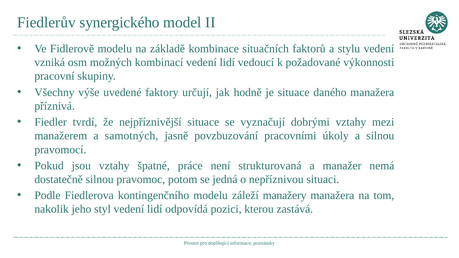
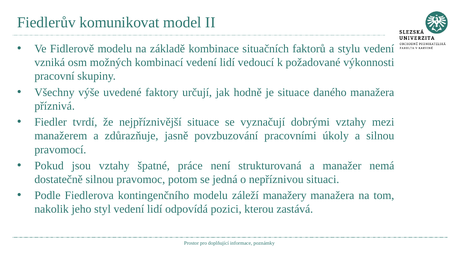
synergického: synergického -> komunikovat (119, 22)
samotných: samotných -> zdůrazňuje (132, 136)
